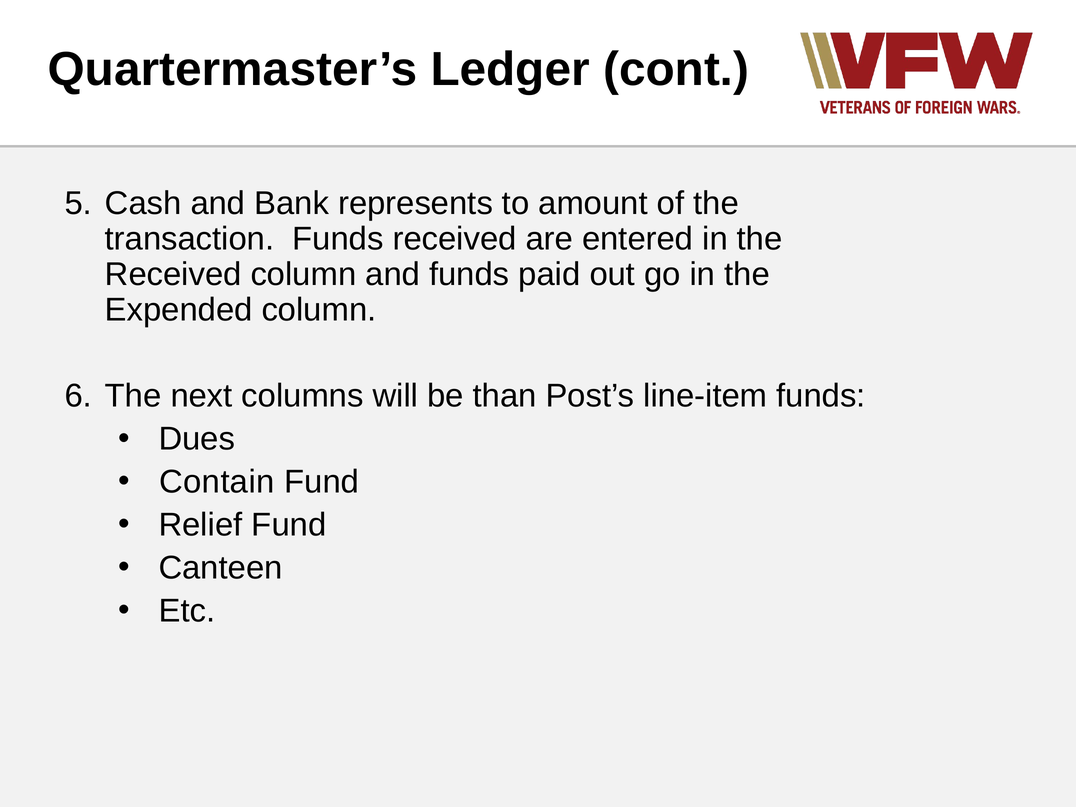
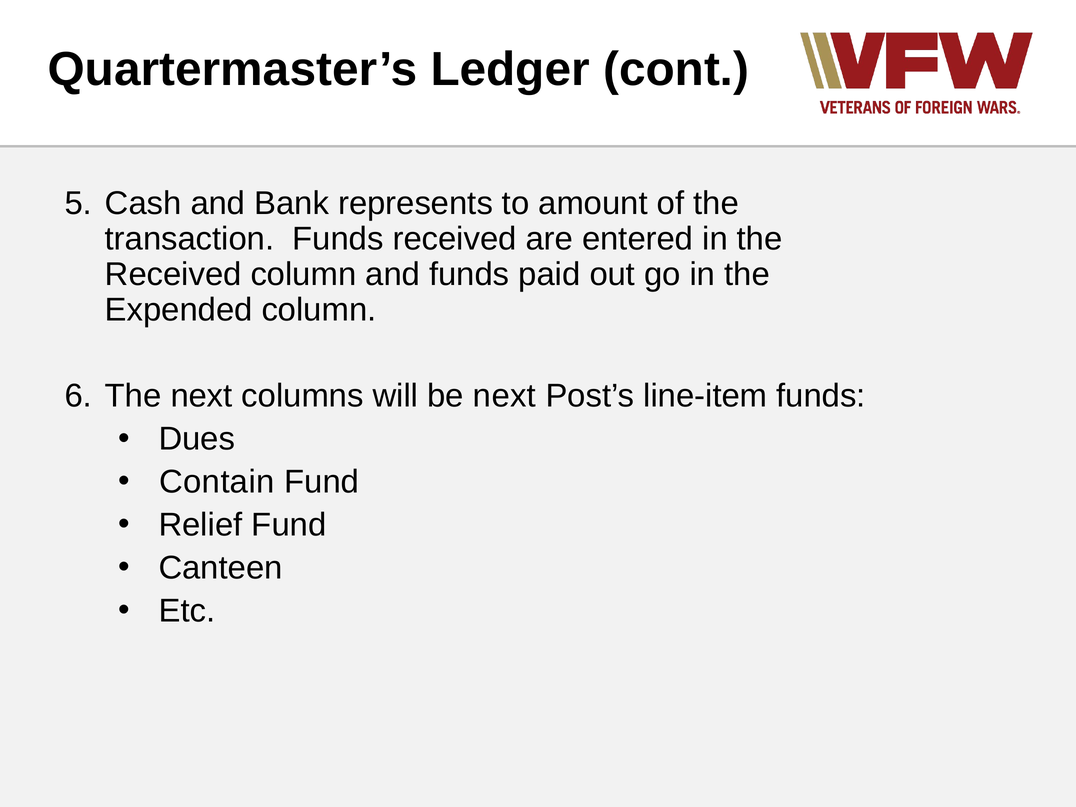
be than: than -> next (504, 396)
